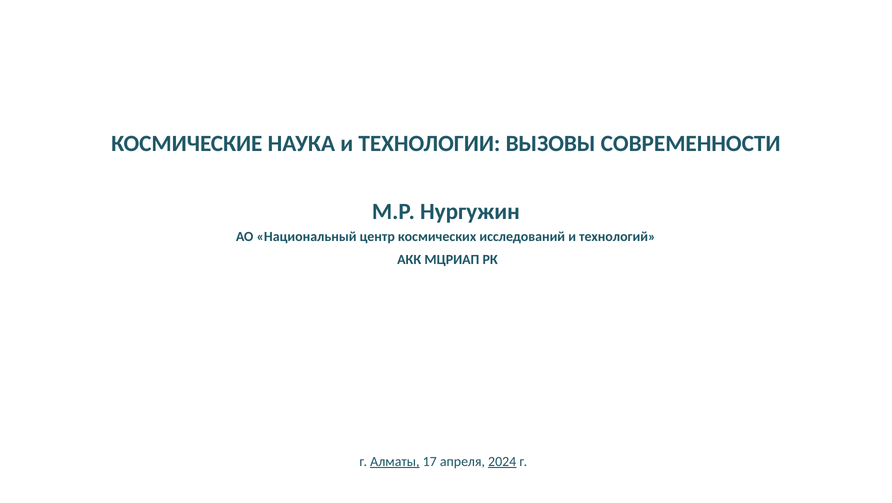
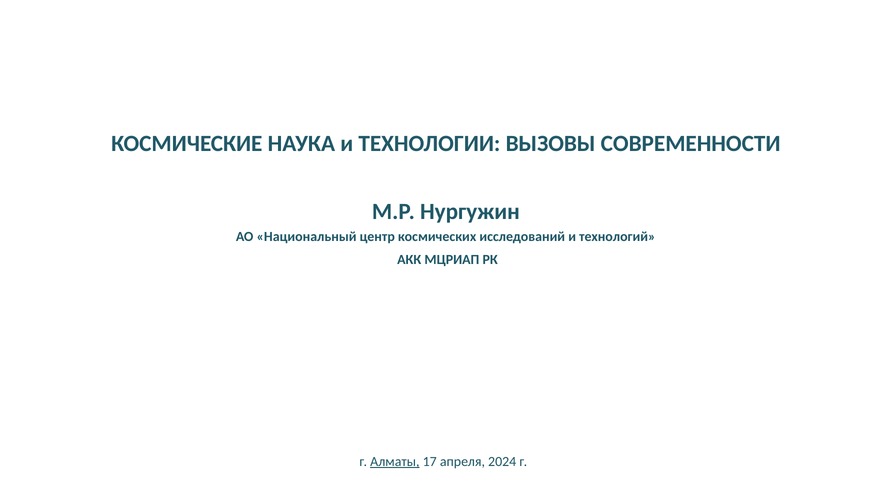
2024 underline: present -> none (502, 461)
